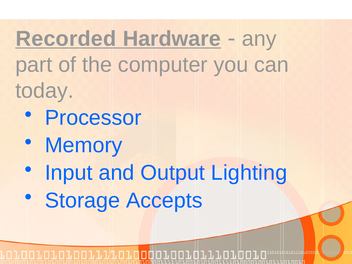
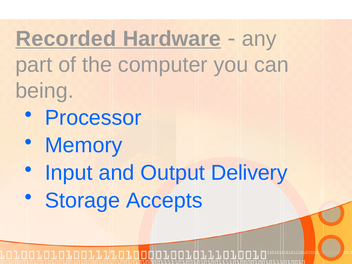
today: today -> being (45, 91)
Lighting: Lighting -> Delivery (249, 173)
